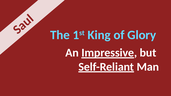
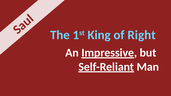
Glory: Glory -> Right (142, 35)
